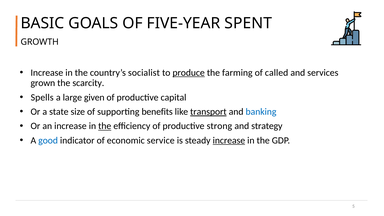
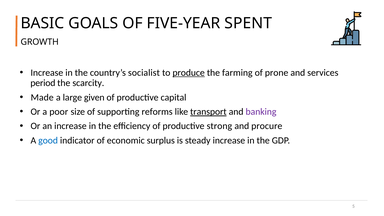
called: called -> prone (277, 73)
grown: grown -> period (43, 83)
Spells: Spells -> Made (42, 97)
state: state -> poor (59, 112)
benefits: benefits -> reforms (157, 112)
banking colour: blue -> purple (261, 112)
the underline: present -> none (105, 126)
strategy: strategy -> procure (267, 126)
service: service -> surplus (161, 140)
increase underline: present -> none (229, 140)
